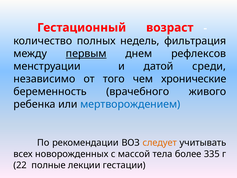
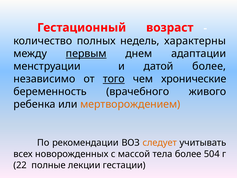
фильтрация: фильтрация -> характерны (195, 41)
рефлексов: рефлексов -> адаптации (199, 54)
датой среди: среди -> более (209, 66)
того underline: none -> present (114, 79)
мертворождением colour: blue -> orange (130, 104)
335: 335 -> 504 (212, 154)
